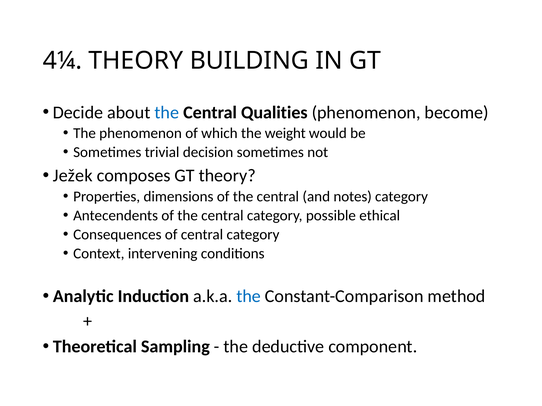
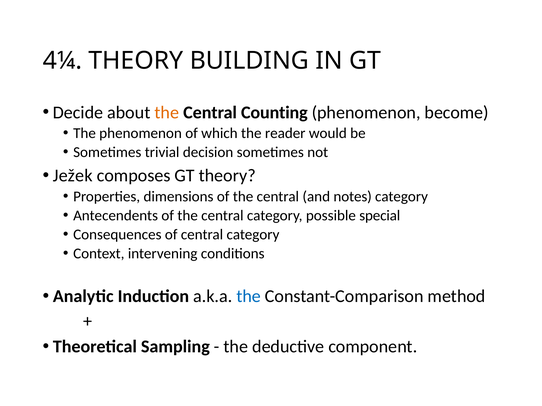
the colour: blue -> orange (167, 113)
Qualities: Qualities -> Counting (274, 113)
weight: weight -> reader (285, 133)
ethical: ethical -> special (380, 216)
